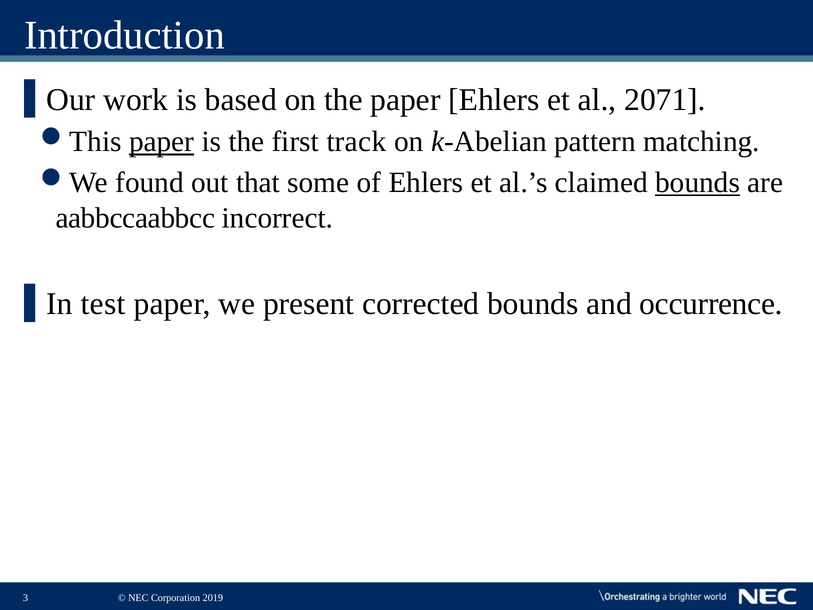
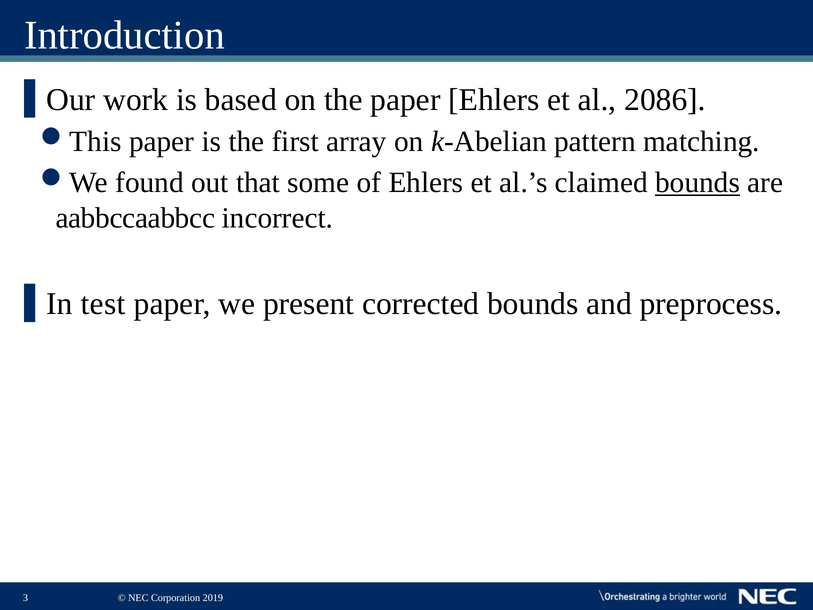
2071: 2071 -> 2086 (665, 100)
paper underline: present -> none (162, 142)
track: track -> array (357, 142)
occurrence: occurrence -> preprocess (711, 304)
